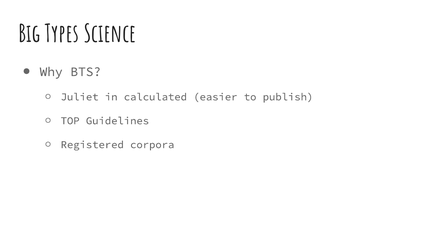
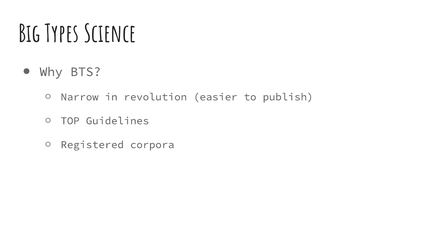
Juliet: Juliet -> Narrow (80, 97)
calculated: calculated -> revolution (155, 97)
